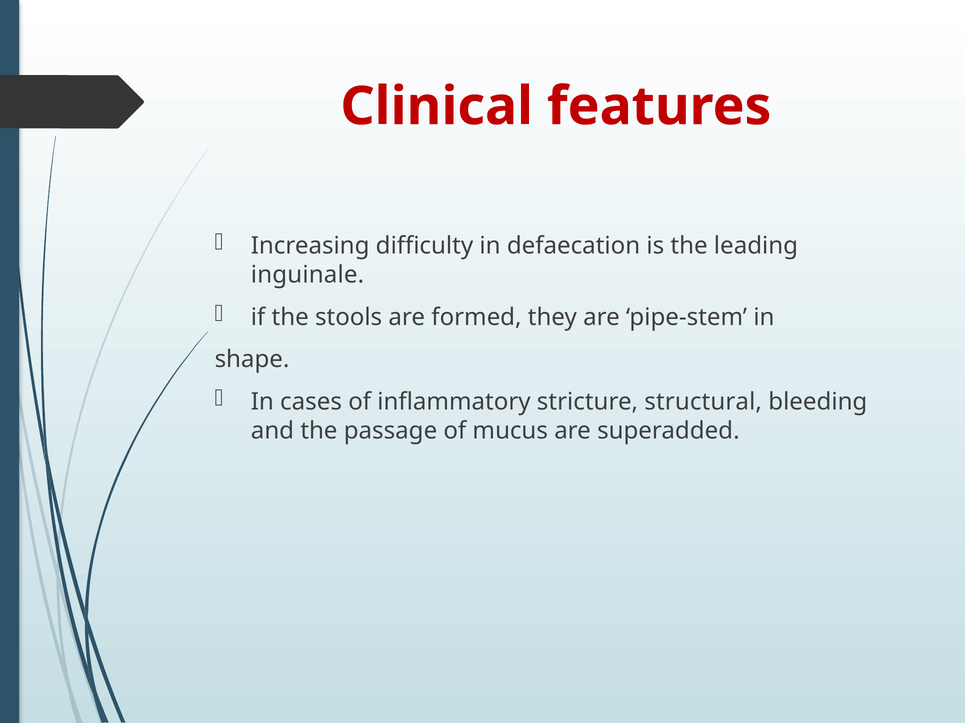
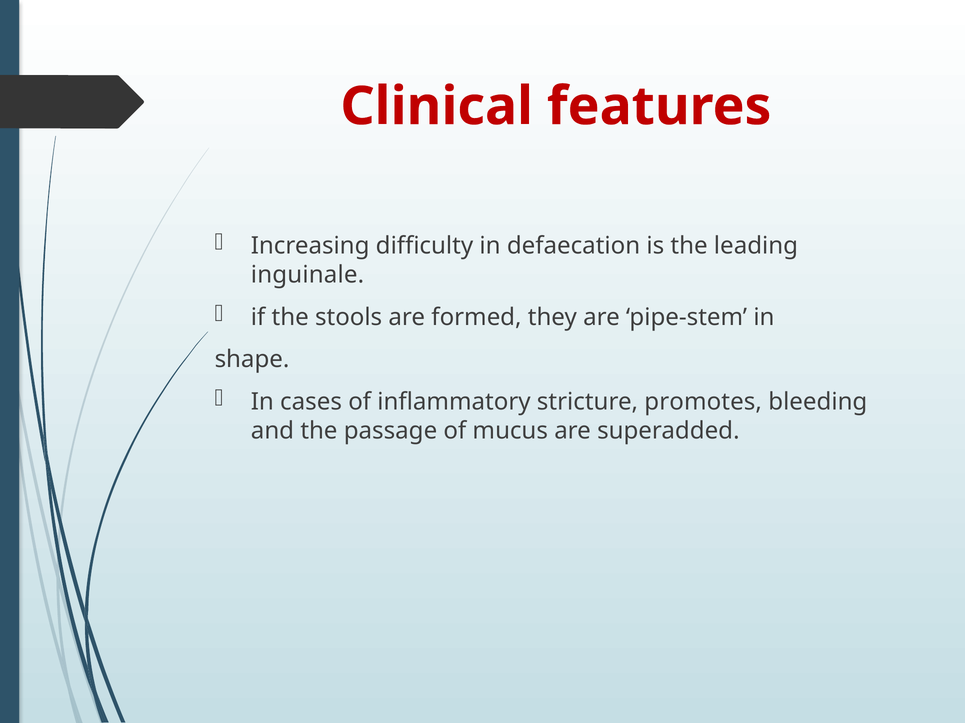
structural: structural -> promotes (703, 402)
